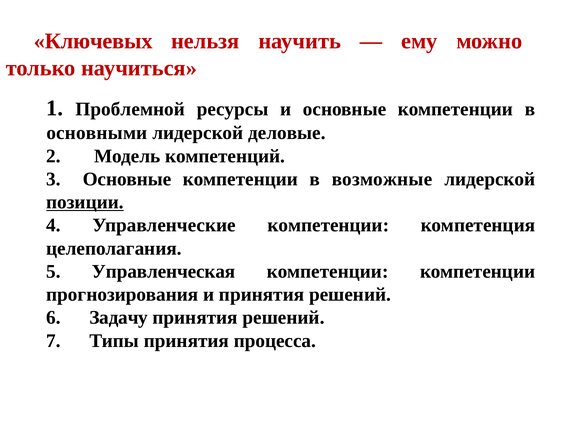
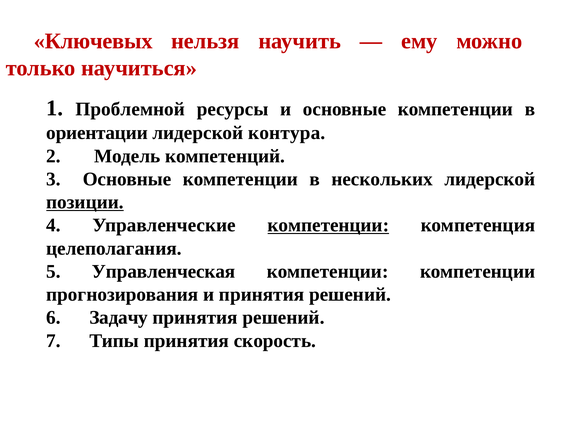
основными: основными -> ориентации (97, 133)
деловые: деловые -> контура (287, 133)
возможные: возможные -> нескольких (382, 179)
компетенции underline: none -> present (328, 225)
процесса: процесса -> скорость (275, 341)
